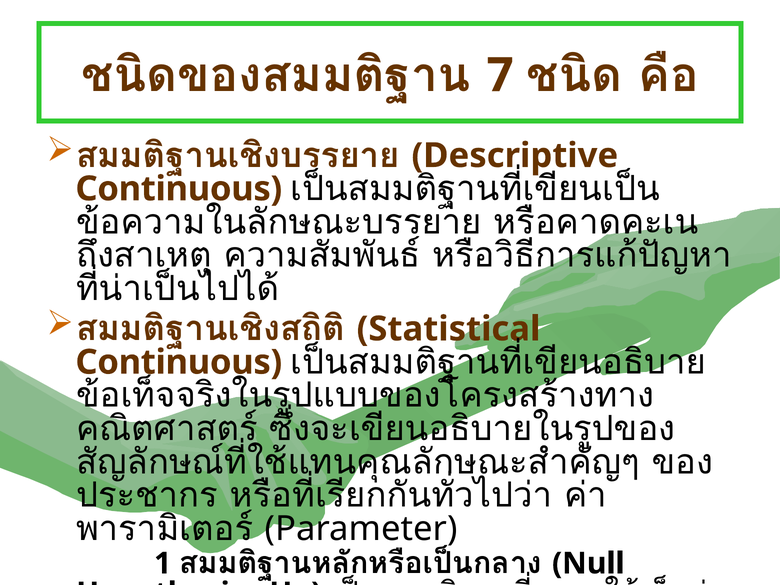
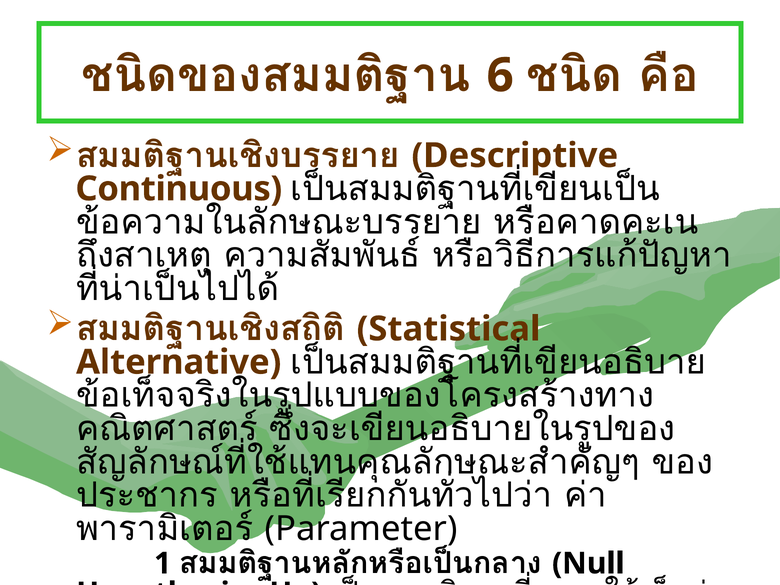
7: 7 -> 6 (500, 76)
Continuous: Continuous -> Alternative (179, 362)
